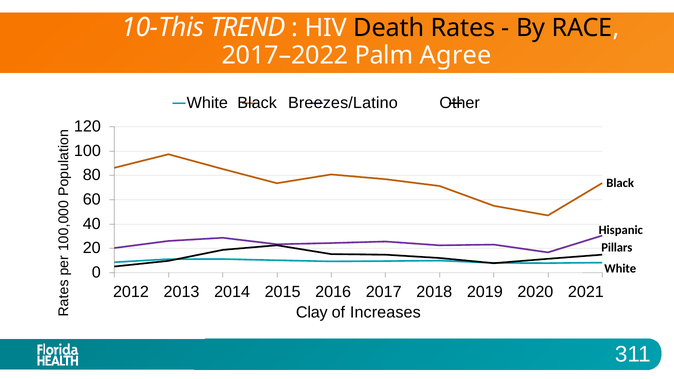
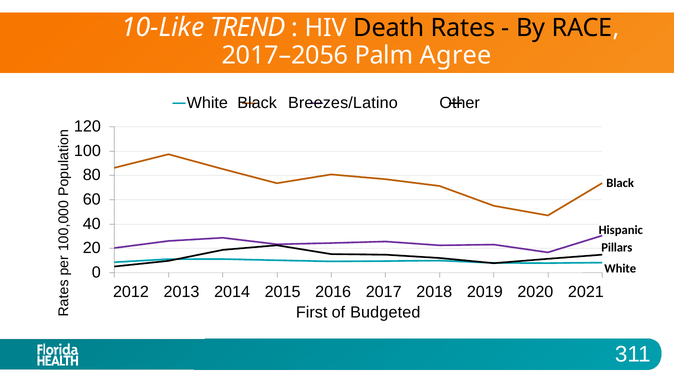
10-This: 10-This -> 10-Like (163, 28)
2017–2022: 2017–2022 -> 2017–2056 (285, 56)
Clay: Clay -> First (312, 313)
Increases: Increases -> Budgeted (385, 313)
